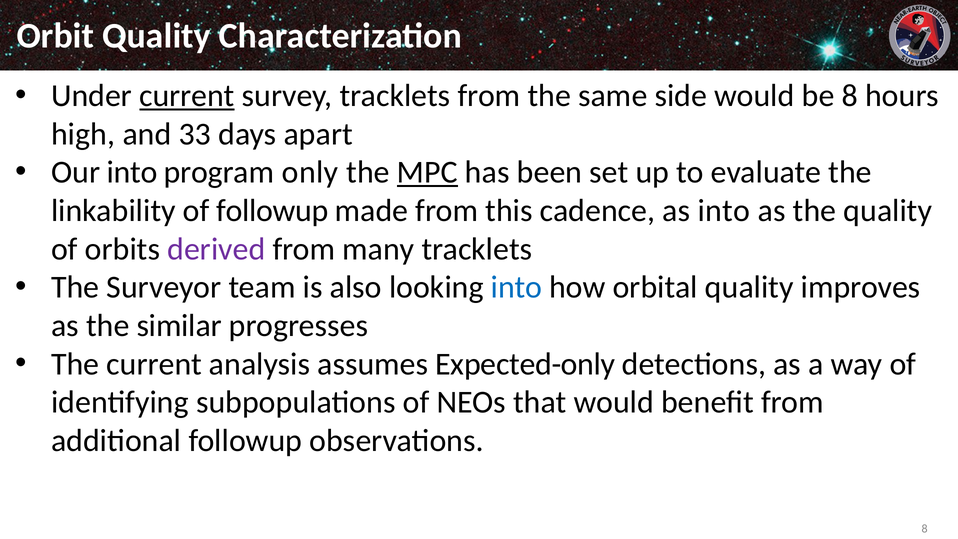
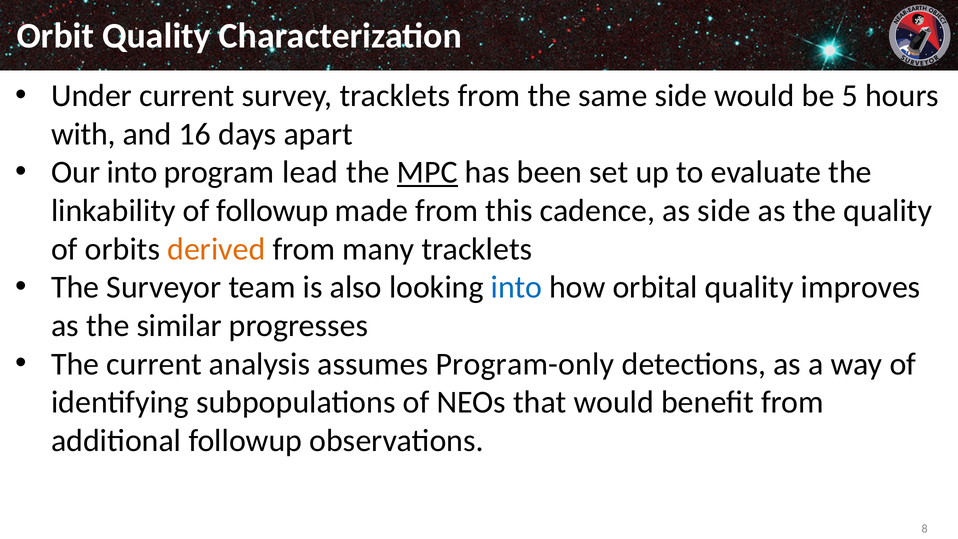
current underline: present -> none (187, 96)
be 8: 8 -> 5 (850, 96)
high: high -> with (83, 134)
33: 33 -> 16 (195, 134)
only: only -> lead (310, 172)
as into: into -> side (724, 211)
derived colour: purple -> orange (216, 249)
Expected-only: Expected-only -> Program-only (525, 364)
